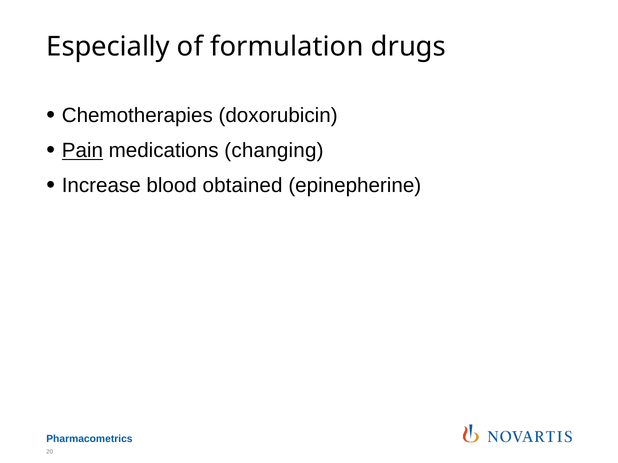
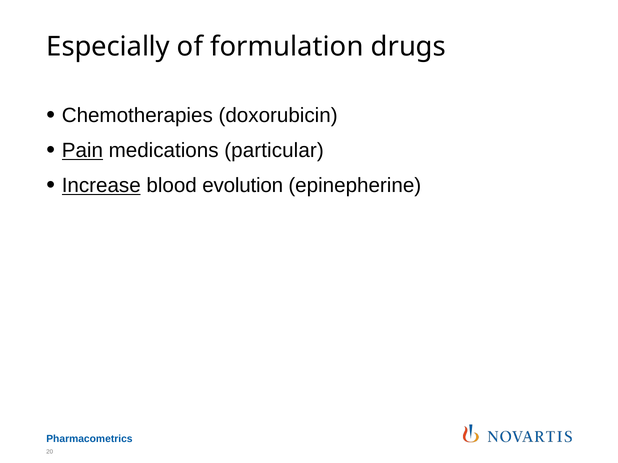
changing: changing -> particular (274, 151)
Increase underline: none -> present (101, 186)
obtained: obtained -> evolution (243, 186)
